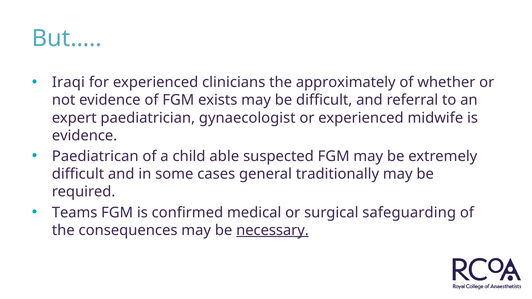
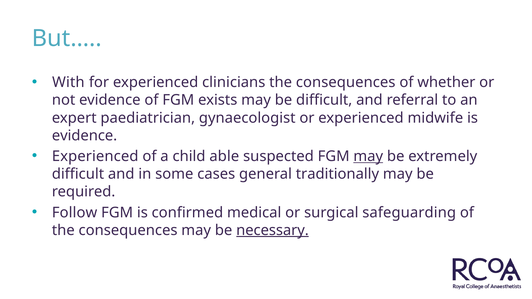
Iraqi: Iraqi -> With (68, 82)
clinicians the approximately: approximately -> consequences (346, 82)
Paediatrican: Paediatrican -> Experienced (95, 156)
may underline: none -> present (368, 156)
Teams: Teams -> Follow (75, 213)
